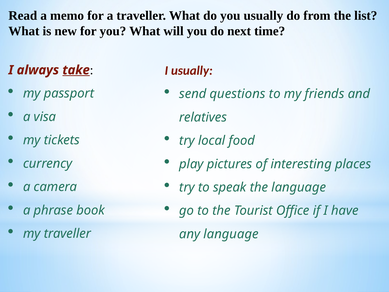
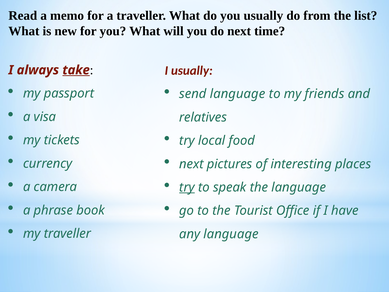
send questions: questions -> language (238, 94)
play: play -> next (191, 164)
try underline: none -> present (187, 187)
